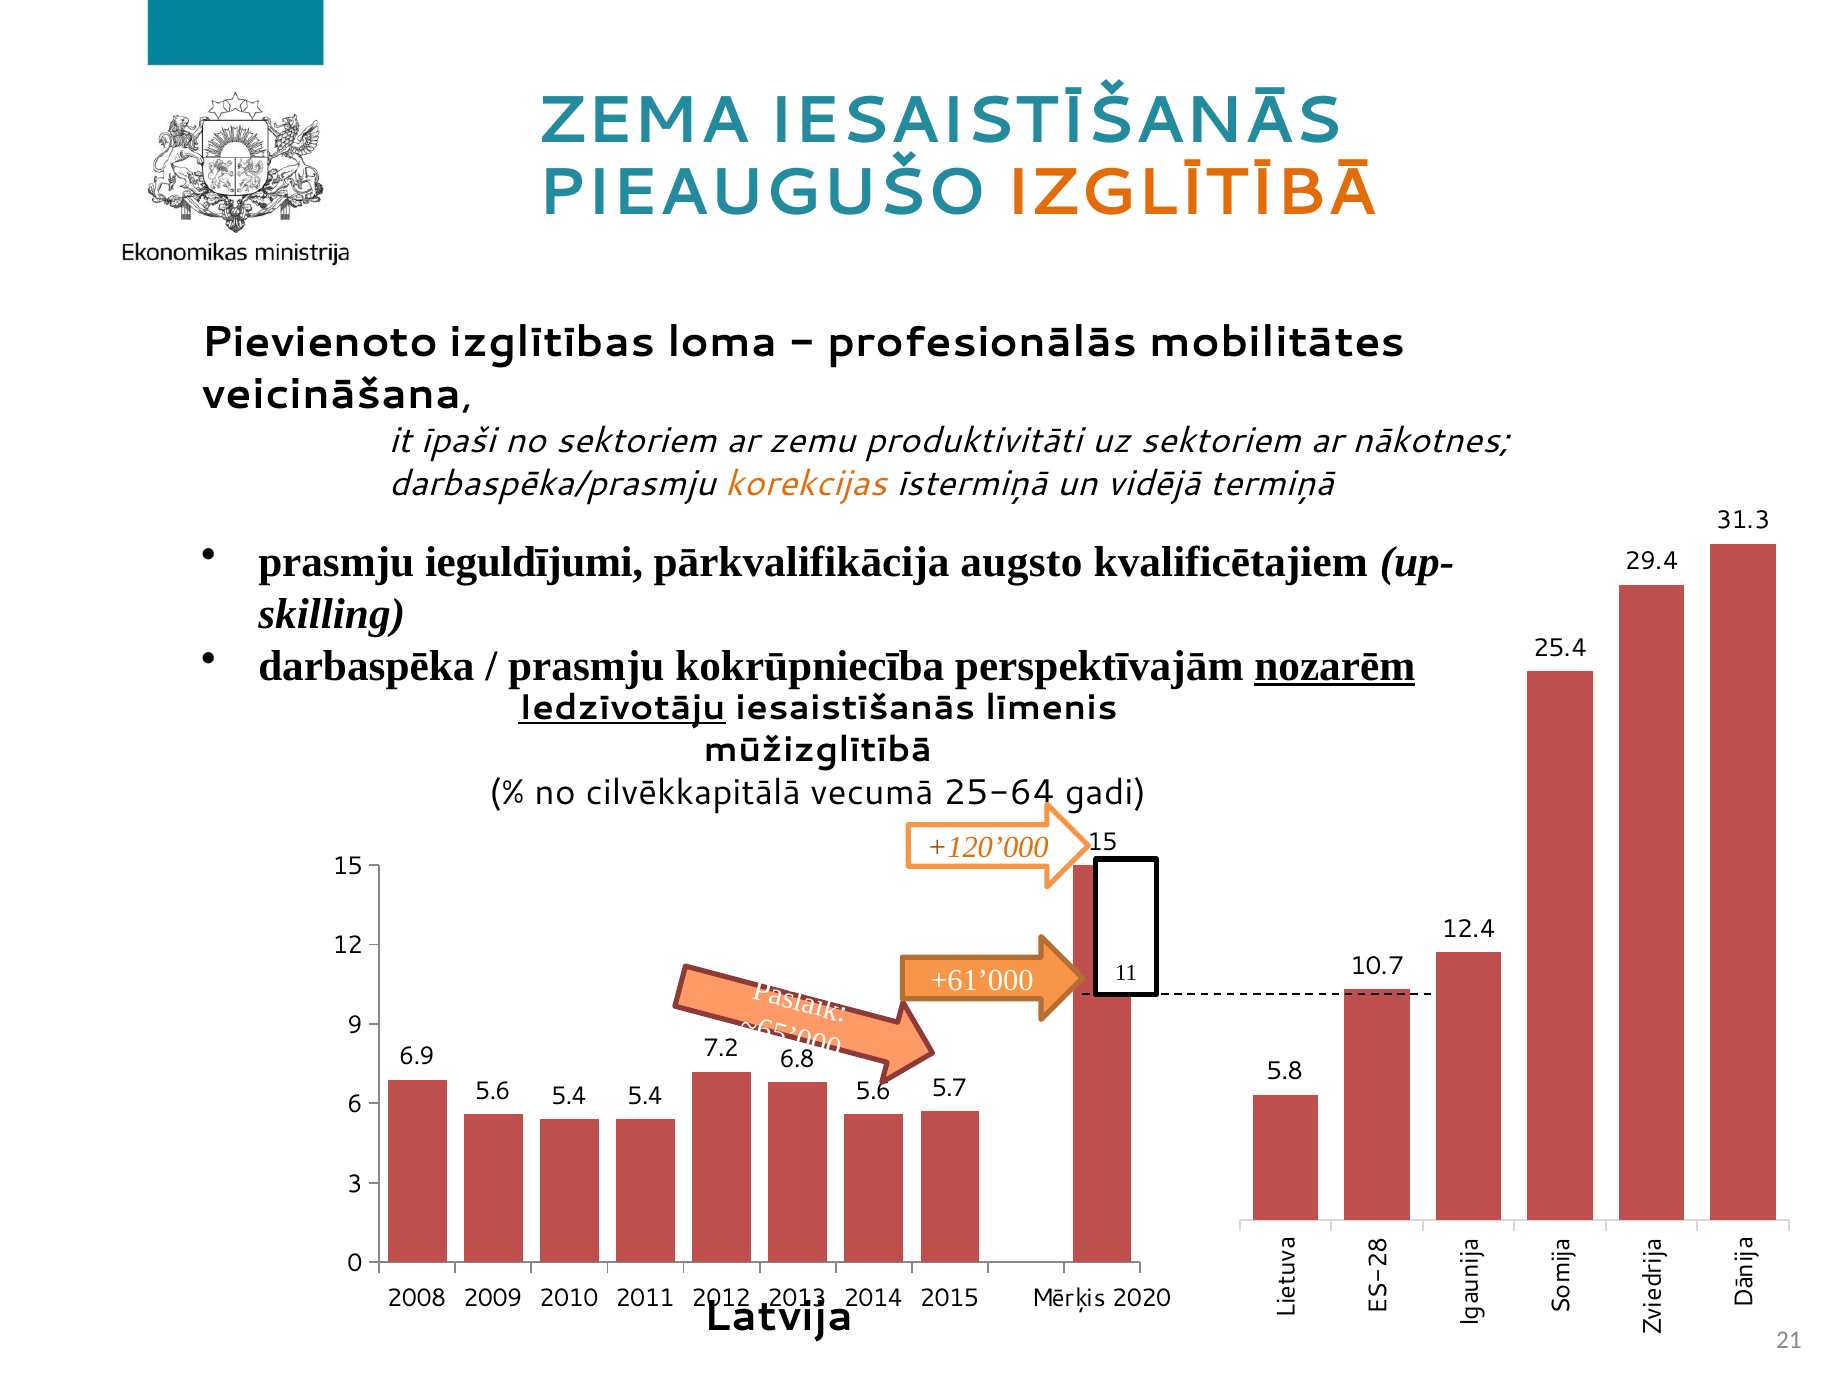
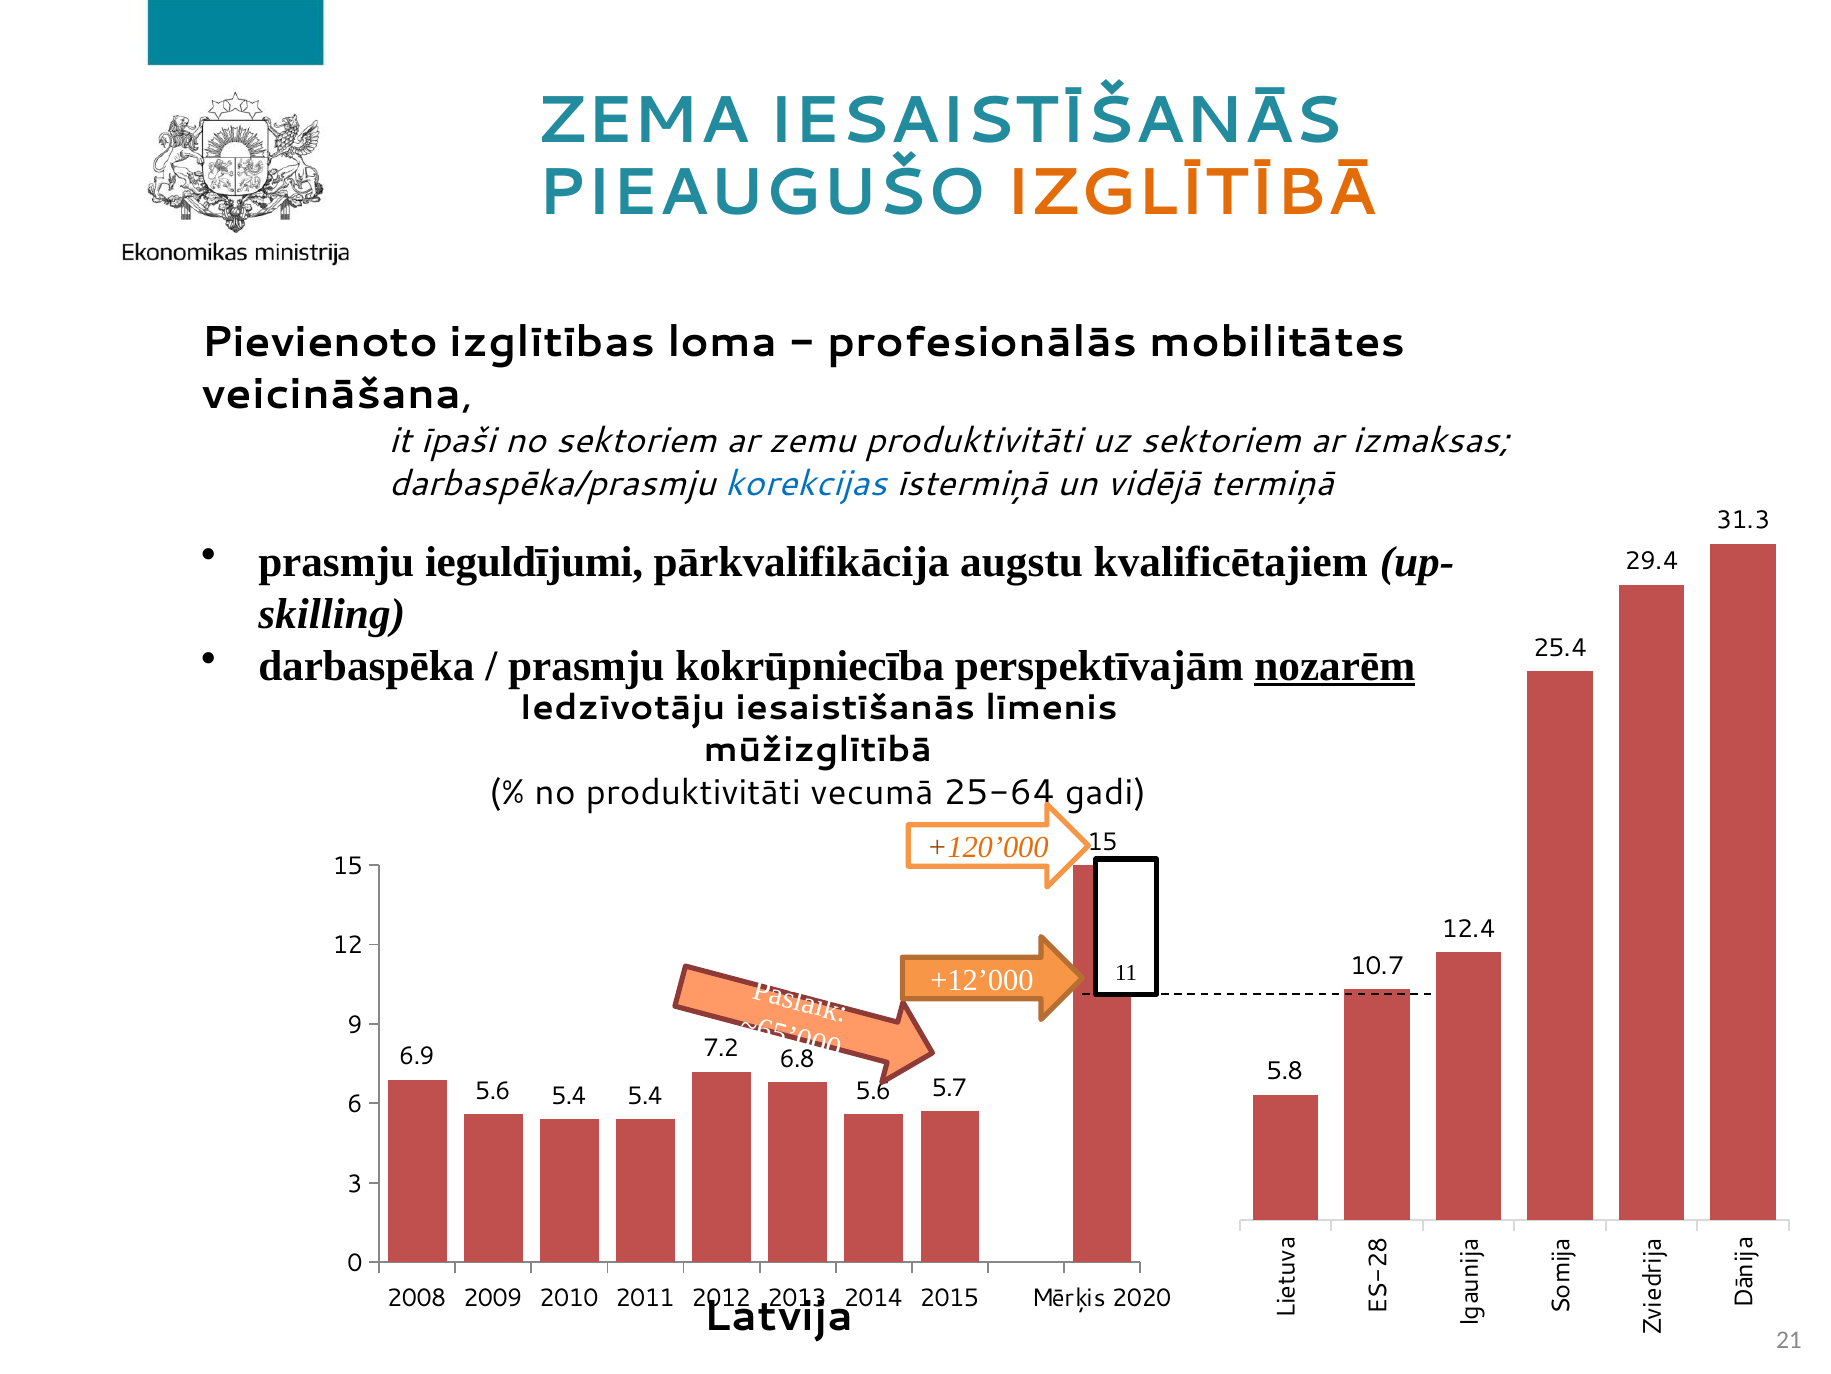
nākotnes: nākotnes -> izmaksas (1431, 441)
korekcijas colour: orange -> blue (806, 483)
augsto: augsto -> augstu (1022, 562)
Iedzīvotāju underline: present -> none (622, 707)
no cilvēkkapitālā: cilvēkkapitālā -> produktivitāti (693, 792)
+61’000: +61’000 -> +12’000 (982, 980)
